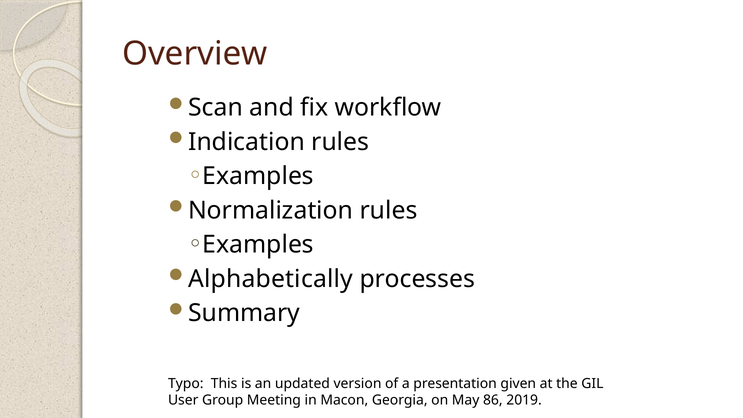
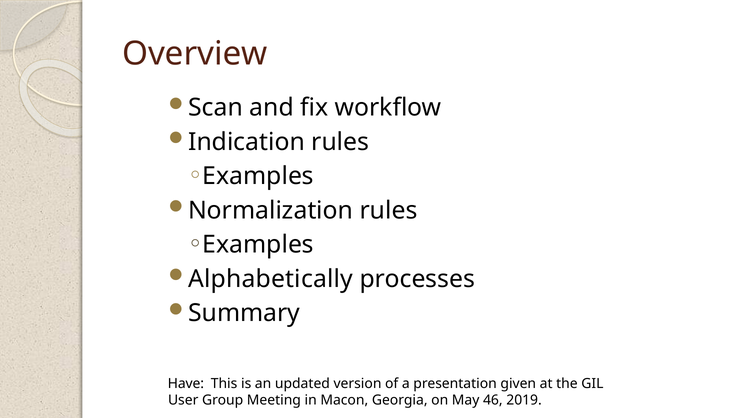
Typo: Typo -> Have (186, 384)
86: 86 -> 46 (493, 400)
